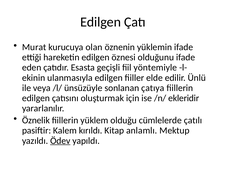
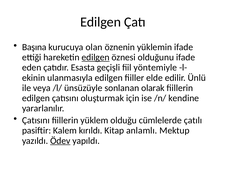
Murat: Murat -> Başına (34, 47)
edilgen underline: none -> present (96, 57)
çatıya: çatıya -> olarak (153, 88)
ekleridir: ekleridir -> kendine (184, 98)
Öznelik: Öznelik -> Çatısını (36, 120)
